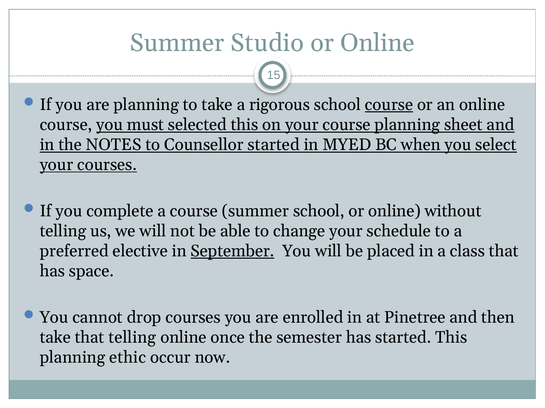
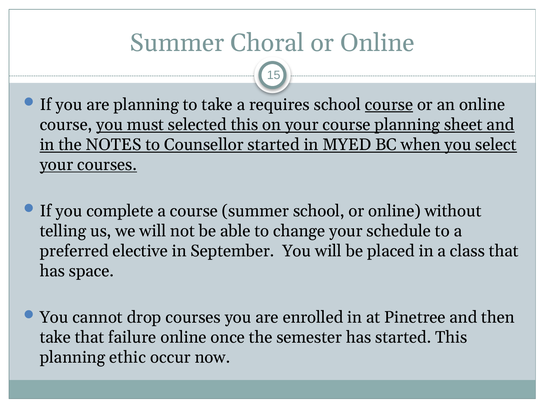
Studio: Studio -> Choral (267, 43)
rigorous: rigorous -> requires (279, 105)
September underline: present -> none (232, 251)
that telling: telling -> failure (132, 338)
